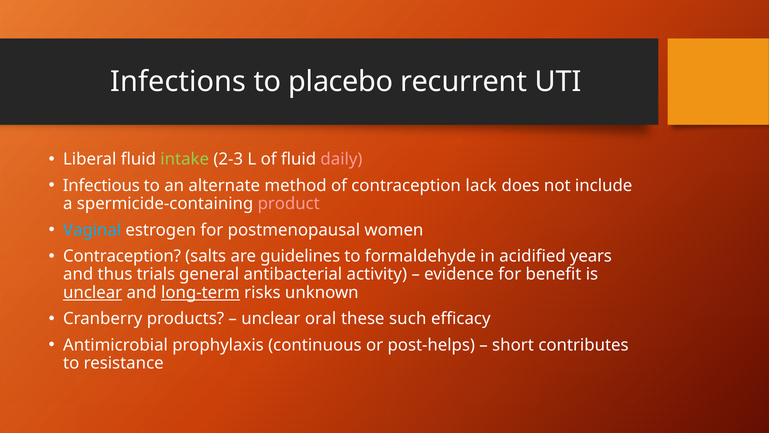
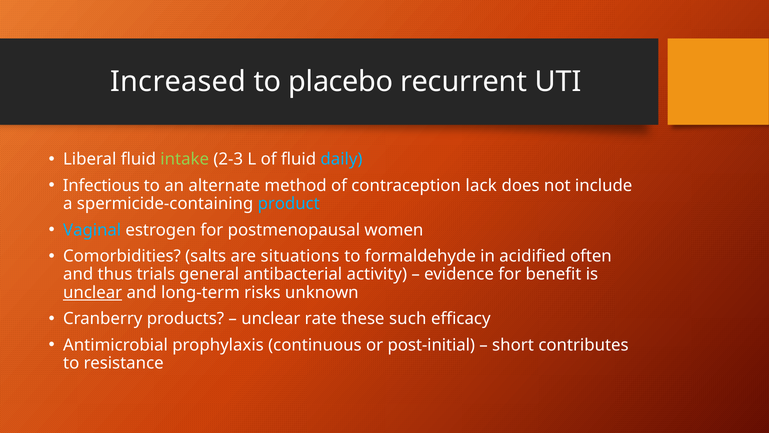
Infections: Infections -> Increased (178, 81)
daily colour: pink -> light blue (342, 159)
product colour: pink -> light blue (289, 204)
Contraception: Contraception -> Comorbidities (122, 256)
guidelines: guidelines -> situations (300, 256)
years: years -> often (591, 256)
long-term underline: present -> none (200, 292)
oral: oral -> rate (321, 318)
post-helps: post-helps -> post-initial (431, 345)
